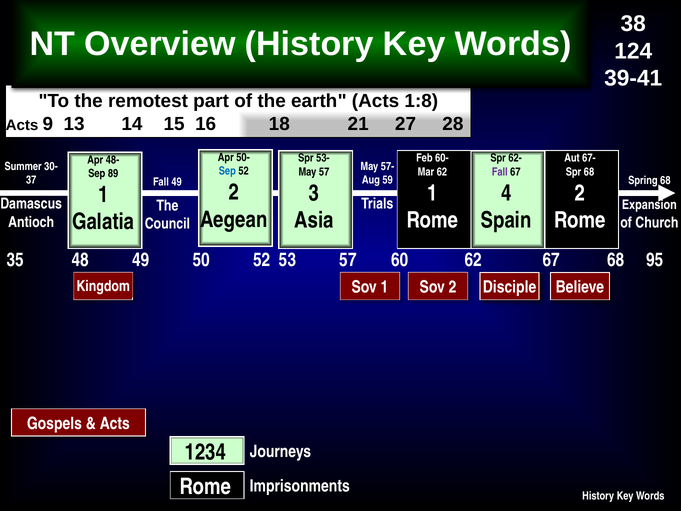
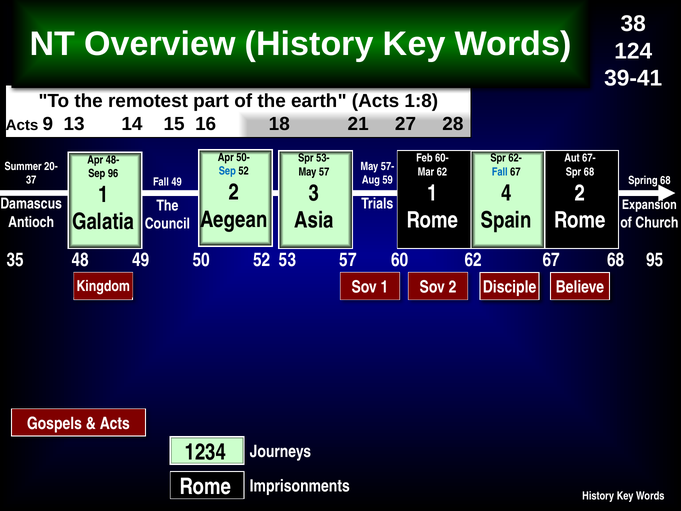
30-: 30- -> 20- (51, 166)
Fall colour: purple -> blue (500, 172)
89: 89 -> 96 (113, 173)
